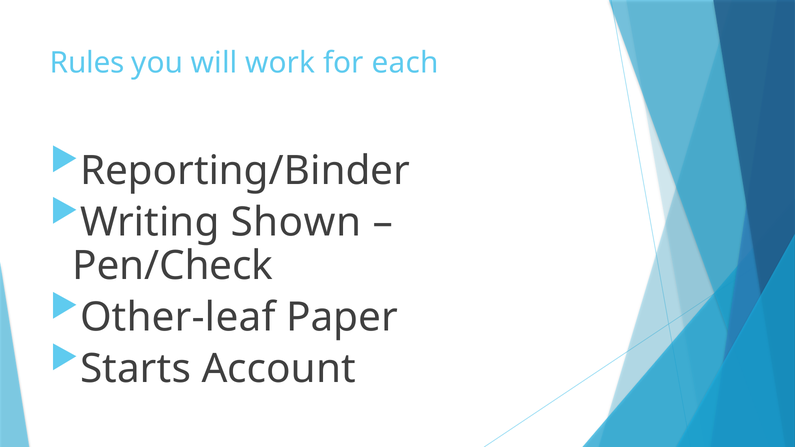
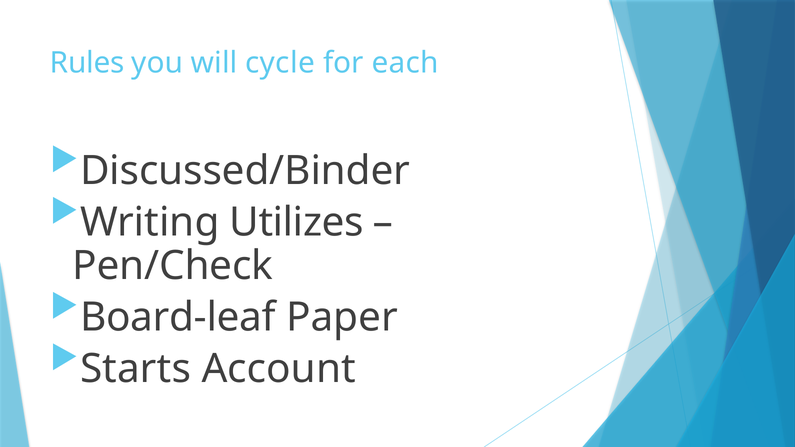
work: work -> cycle (280, 63)
Reporting/Binder: Reporting/Binder -> Discussed/Binder (245, 171)
Shown: Shown -> Utilizes (296, 222)
Other-leaf: Other-leaf -> Board-leaf (178, 317)
